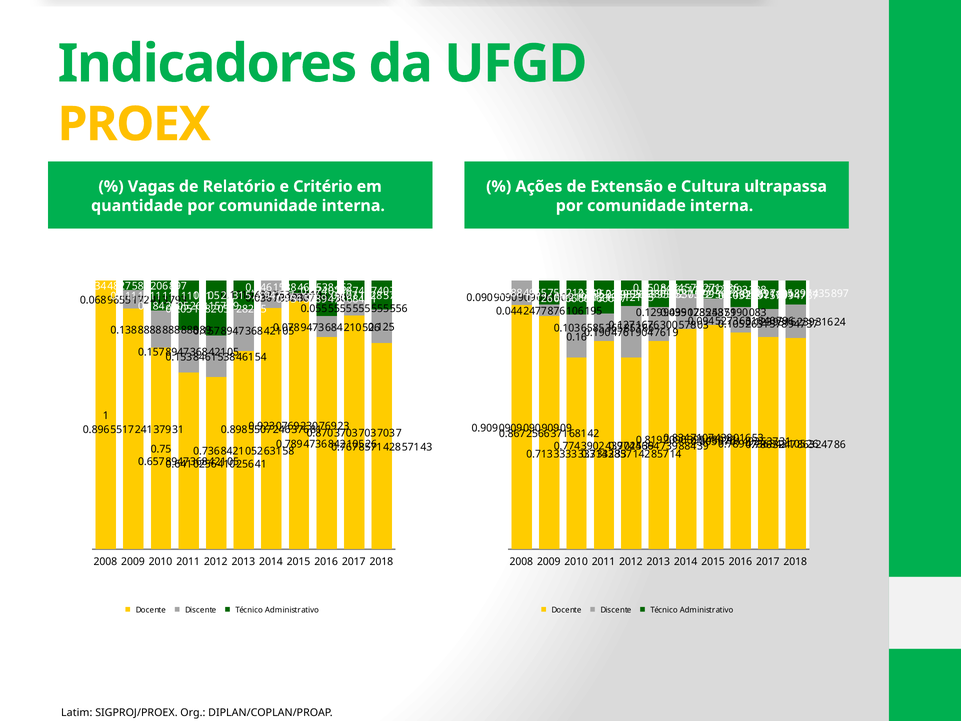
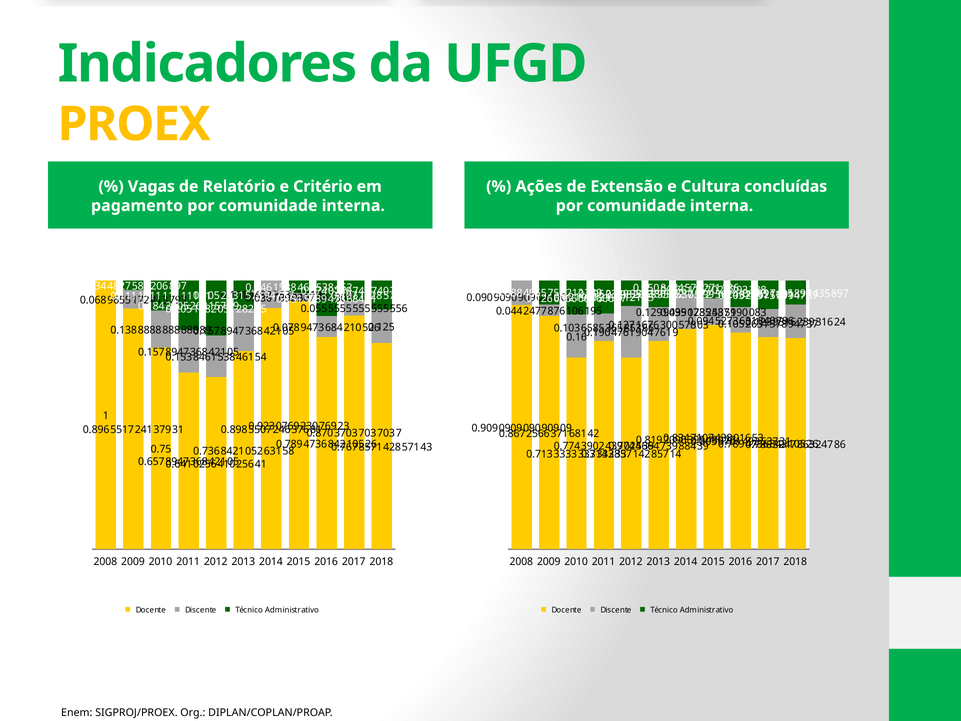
ultrapassa: ultrapassa -> concluídas (786, 186)
quantidade: quantidade -> pagamento (137, 206)
Latim: Latim -> Enem (77, 713)
